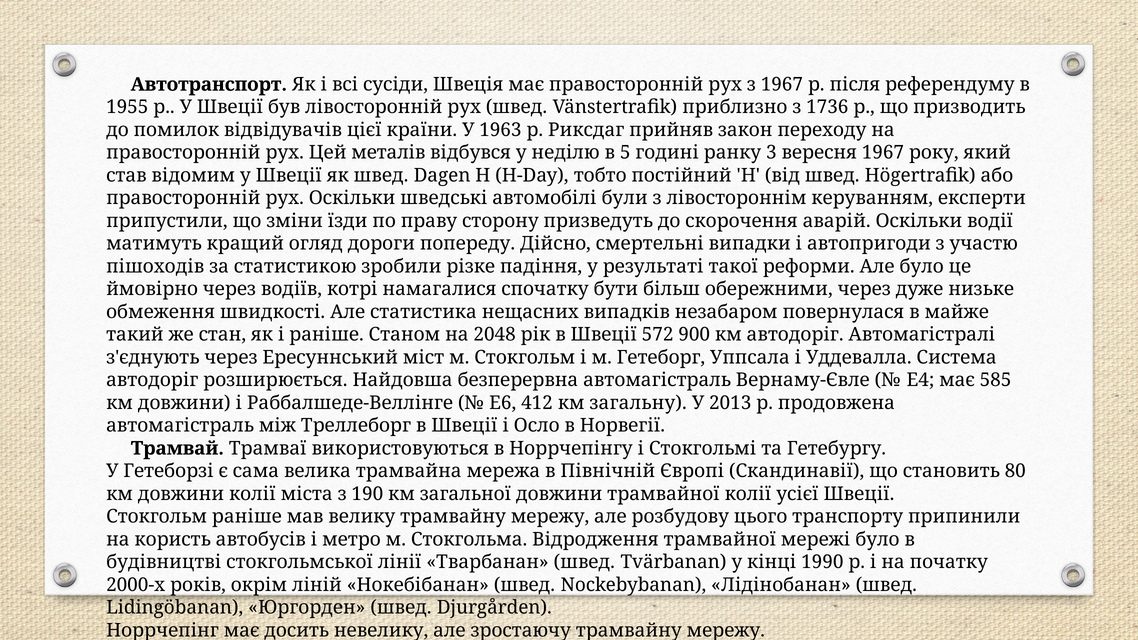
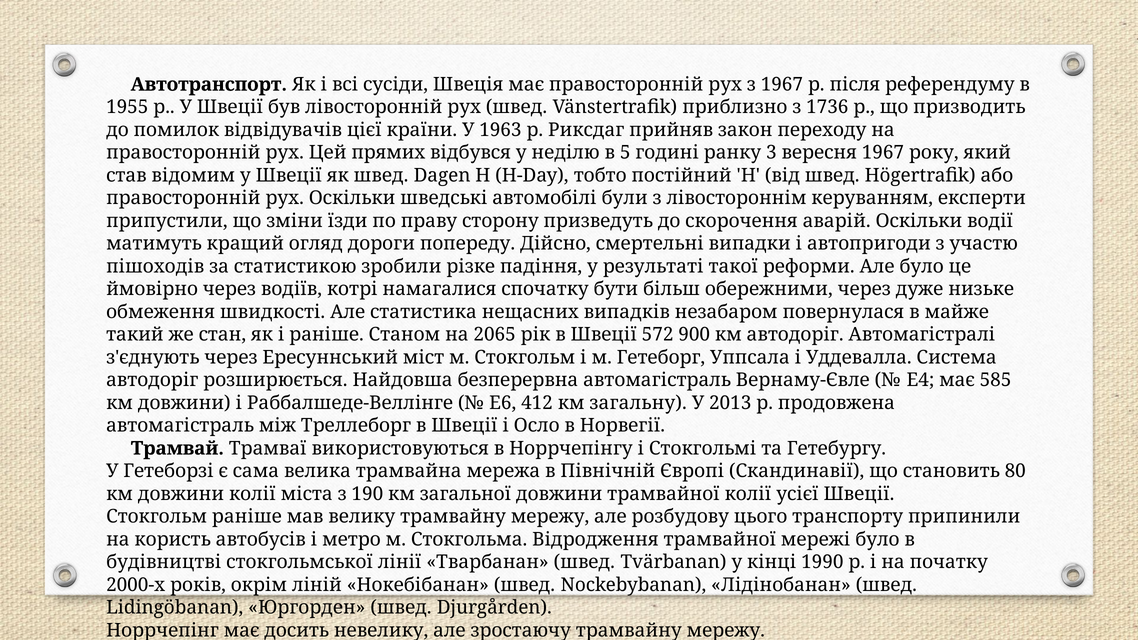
металів: металів -> прямих (388, 153)
2048: 2048 -> 2065 (495, 335)
